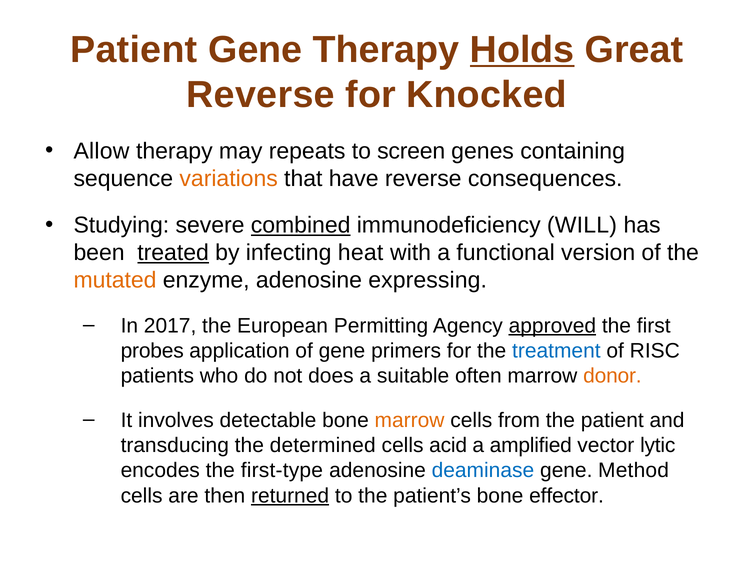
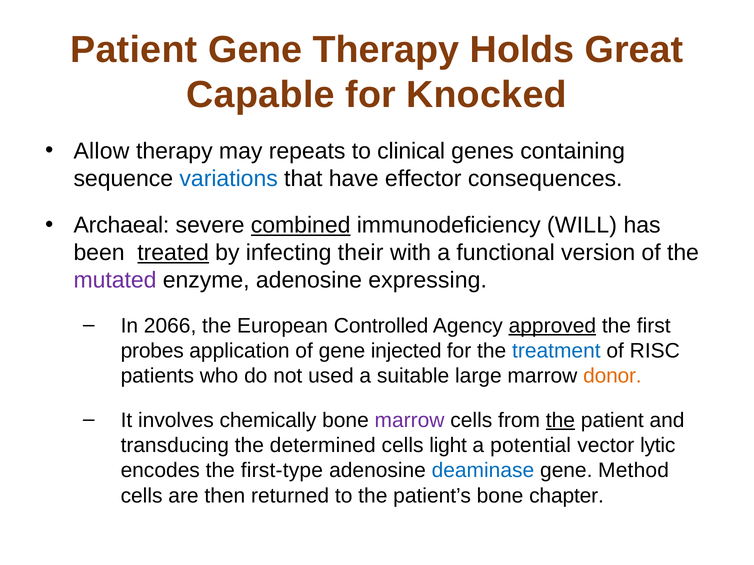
Holds underline: present -> none (522, 50)
Reverse: Reverse -> Capable (261, 95)
screen: screen -> clinical (411, 151)
variations colour: orange -> blue (229, 179)
have reverse: reverse -> effector (423, 179)
Studying: Studying -> Archaeal (121, 225)
heat: heat -> their (361, 253)
mutated colour: orange -> purple (115, 281)
2017: 2017 -> 2066 (170, 326)
Permitting: Permitting -> Controlled (381, 326)
primers: primers -> injected (406, 351)
does: does -> used (331, 376)
often: often -> large (478, 376)
detectable: detectable -> chemically (268, 421)
marrow colour: orange -> purple (410, 421)
the underline: none -> present (560, 421)
acid: acid -> light (448, 446)
amplified: amplified -> potential (531, 446)
returned underline: present -> none (290, 496)
effector: effector -> chapter (567, 496)
